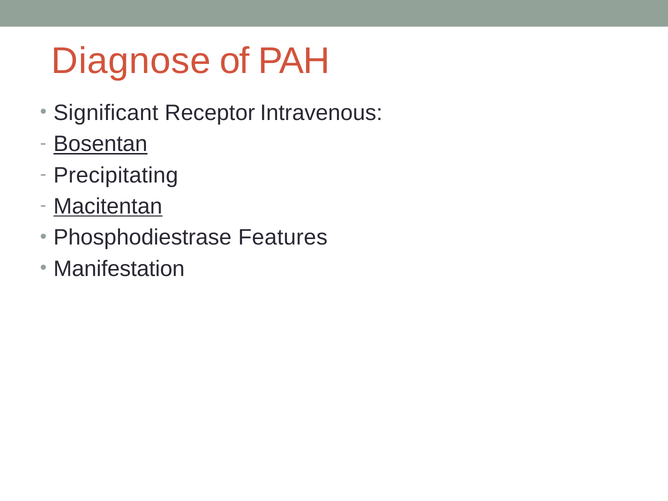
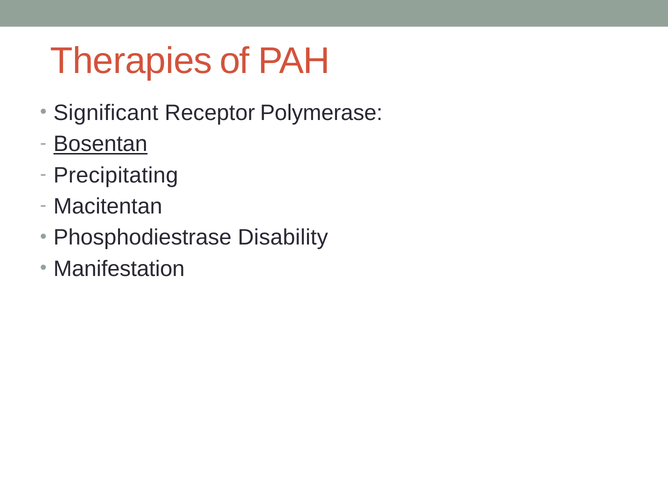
Diagnose: Diagnose -> Therapies (131, 61)
Intravenous: Intravenous -> Polymerase (321, 113)
Macitentan underline: present -> none (108, 206)
Features: Features -> Disability (283, 238)
